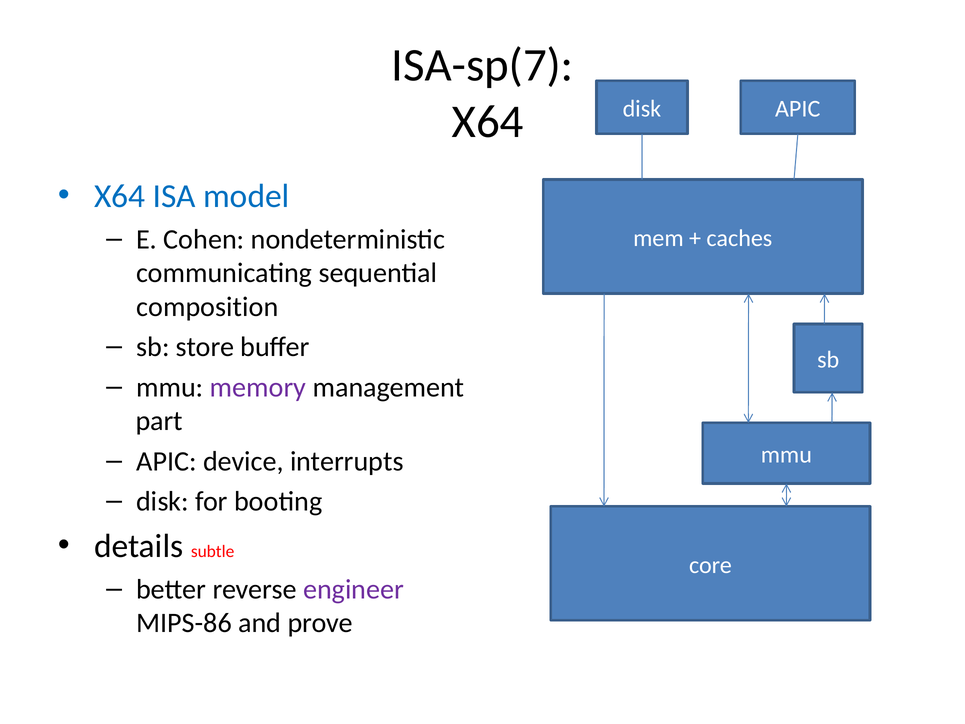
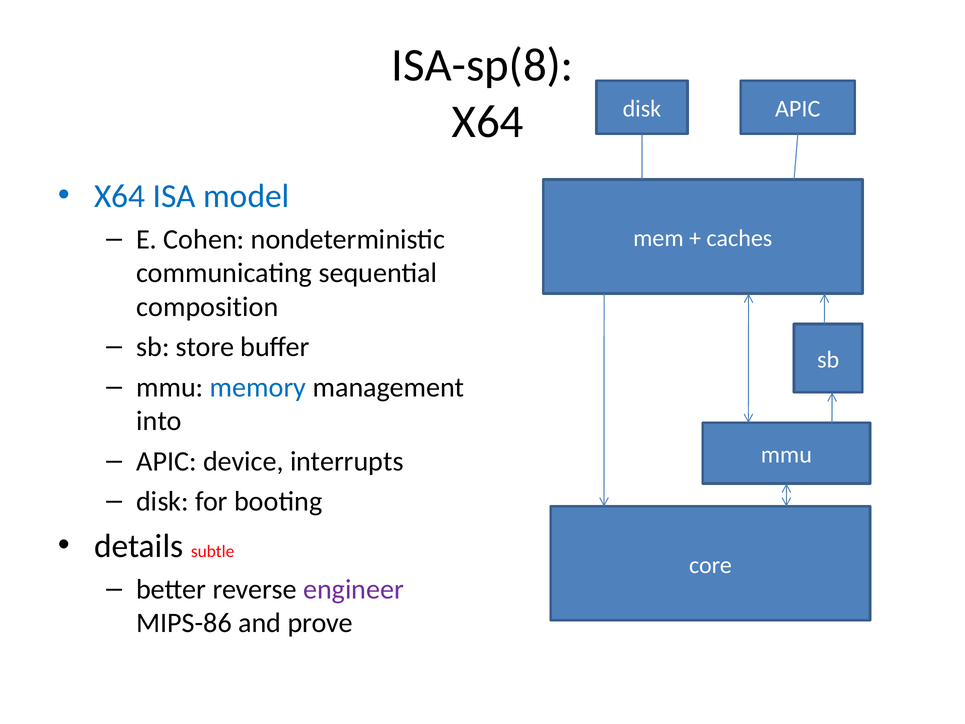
ISA-sp(7: ISA-sp(7 -> ISA-sp(8 (482, 65)
memory colour: purple -> blue (258, 387)
part: part -> into (159, 421)
